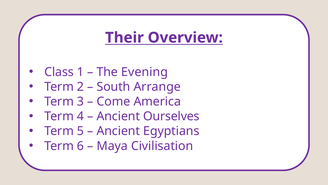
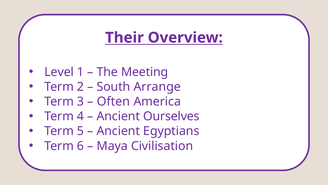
Class: Class -> Level (59, 72)
Evening: Evening -> Meeting (145, 72)
Come: Come -> Often (113, 101)
